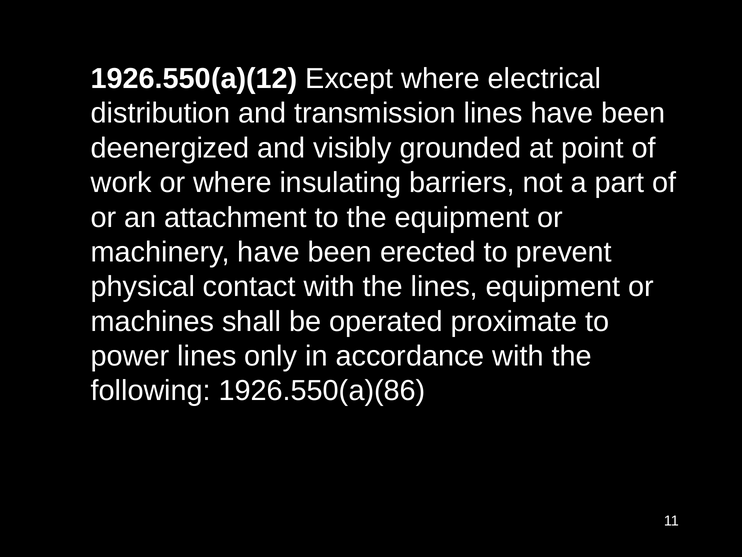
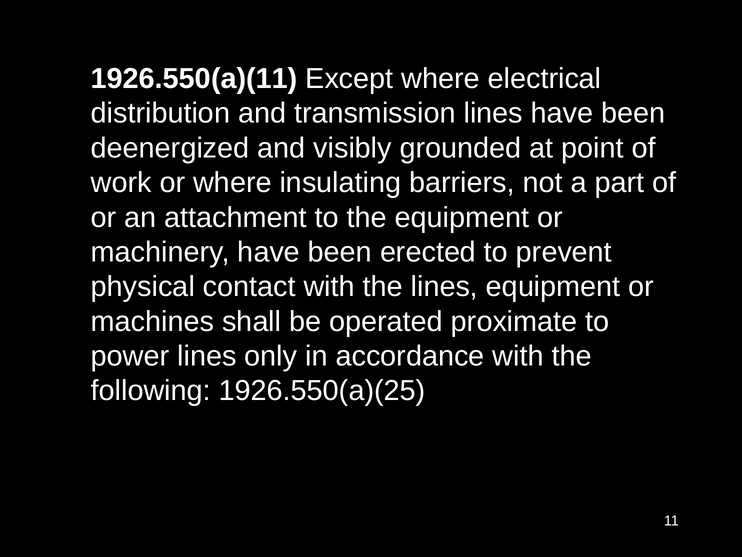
1926.550(a)(12: 1926.550(a)(12 -> 1926.550(a)(11 (194, 79)
1926.550(a)(86: 1926.550(a)(86 -> 1926.550(a)(25 (322, 391)
